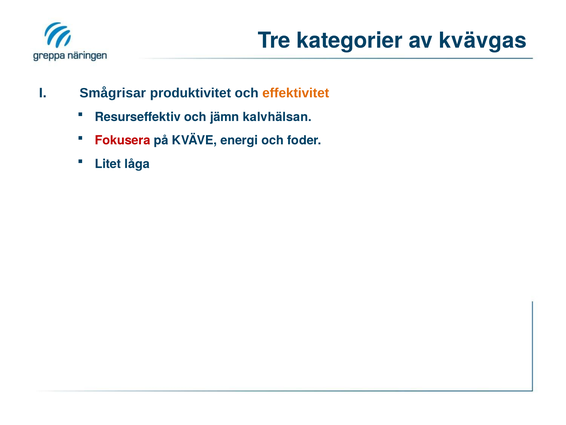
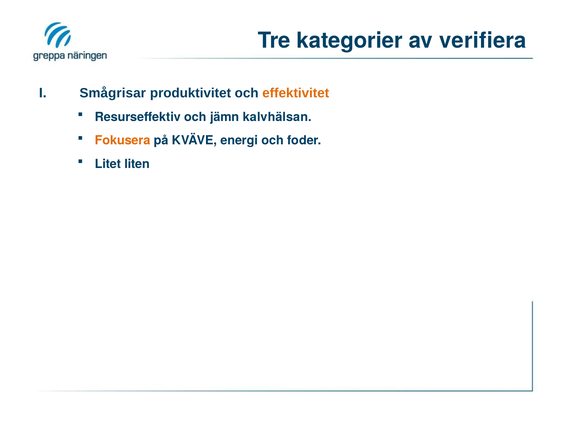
kvävgas: kvävgas -> verifiera (483, 41)
Fokusera colour: red -> orange (123, 140)
låga: låga -> liten (137, 164)
